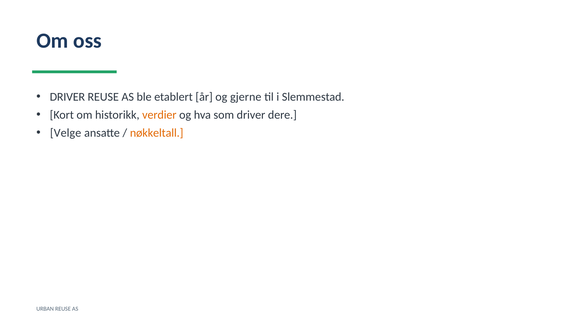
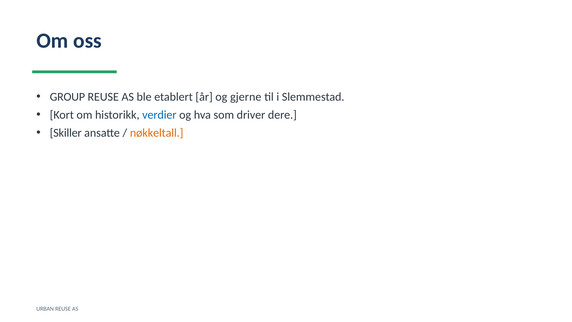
DRIVER: DRIVER -> GROUP (67, 97)
verdier colour: orange -> blue (159, 115)
Velge: Velge -> Skiller (66, 133)
